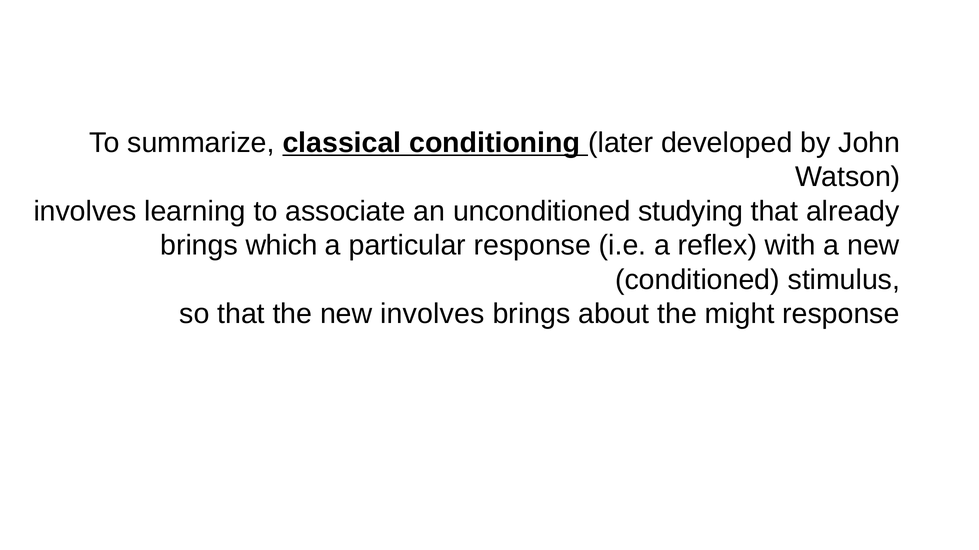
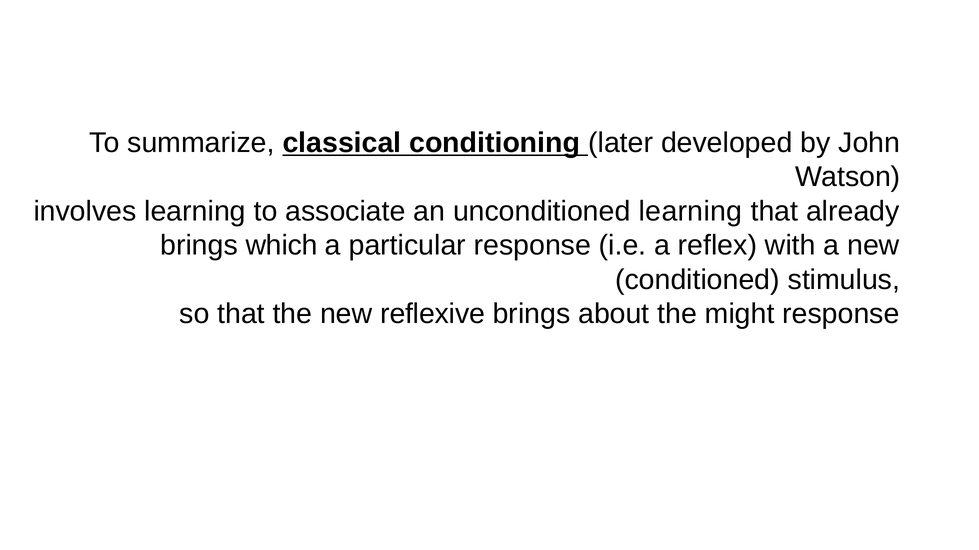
unconditioned studying: studying -> learning (691, 212)
new involves: involves -> reflexive (433, 314)
